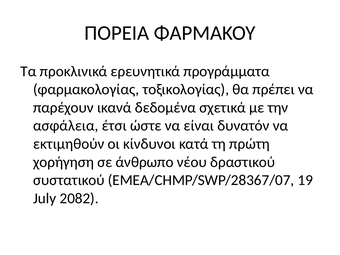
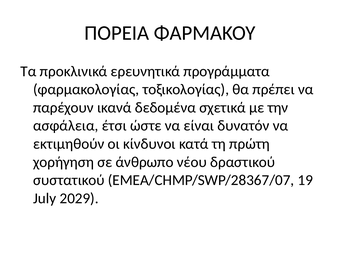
2082: 2082 -> 2029 (79, 198)
